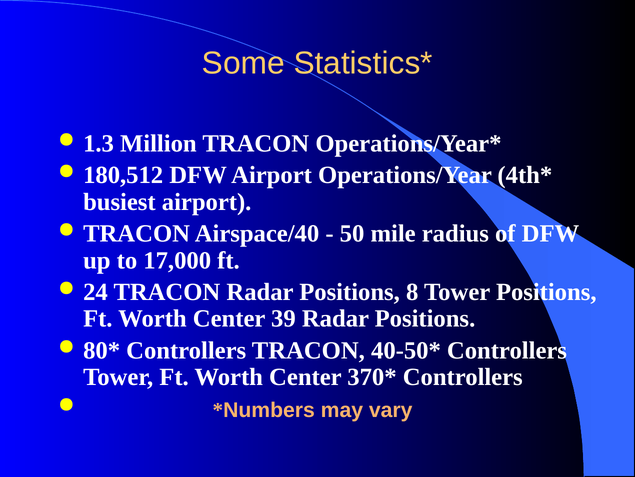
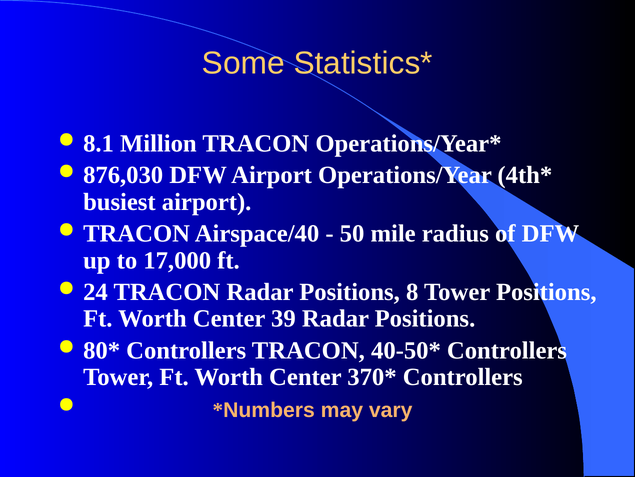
1.3: 1.3 -> 8.1 (99, 143)
180,512: 180,512 -> 876,030 (123, 175)
